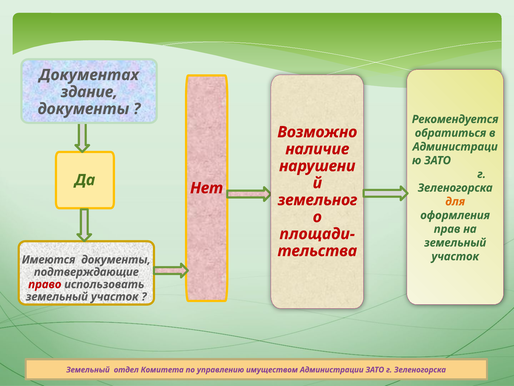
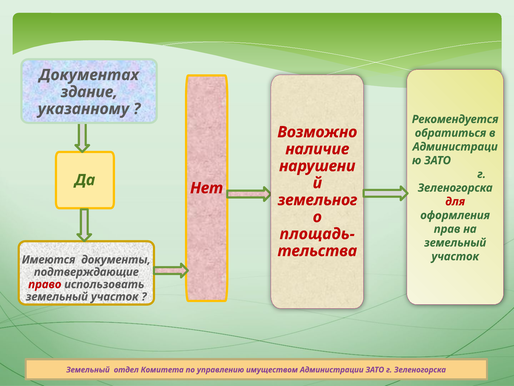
документы: документы -> указанному (83, 109)
для colour: orange -> red (455, 201)
площади-: площади- -> площадь- (317, 234)
